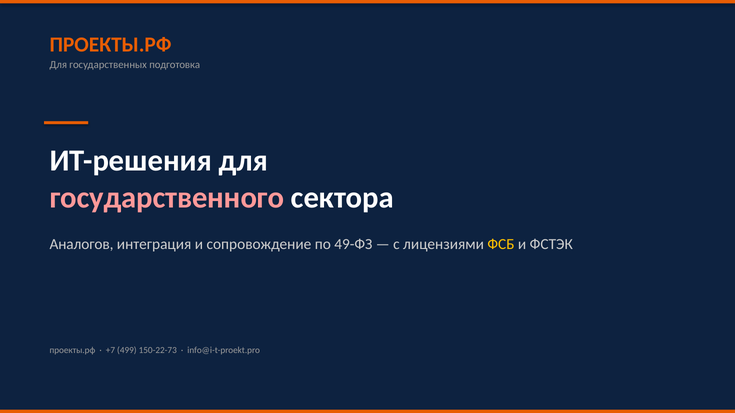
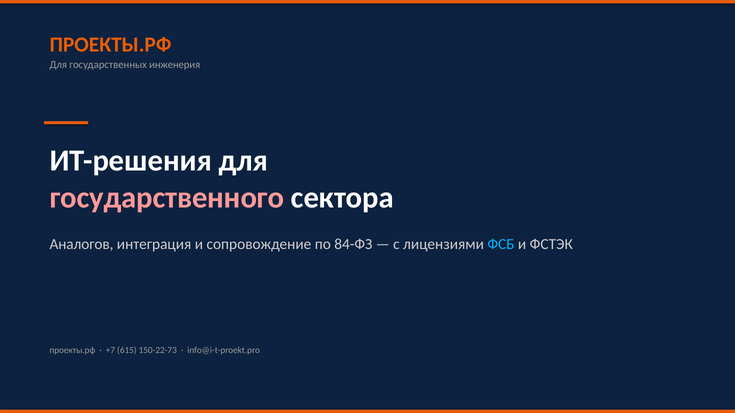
подготовка: подготовка -> инженерия (175, 65)
49-ФЗ: 49-ФЗ -> 84-ФЗ (353, 245)
ФСБ colour: yellow -> light blue (501, 245)
499: 499 -> 615 (127, 351)
